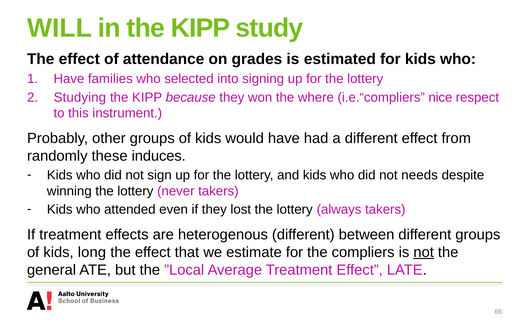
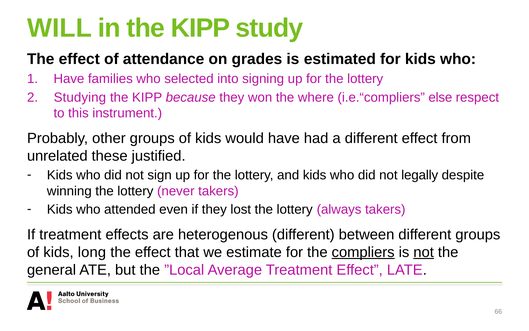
nice: nice -> else (440, 97)
randomly: randomly -> unrelated (57, 156)
induces: induces -> justified (159, 156)
needs: needs -> legally (420, 175)
compliers underline: none -> present (363, 252)
